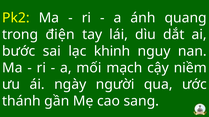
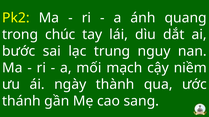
điện: điện -> chúc (60, 35)
khinh: khinh -> trung (112, 51)
người: người -> thành (115, 85)
